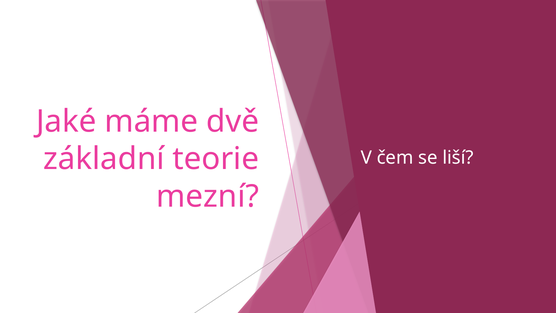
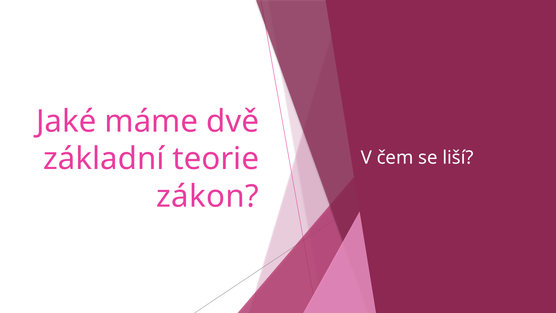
mezní: mezní -> zákon (207, 196)
